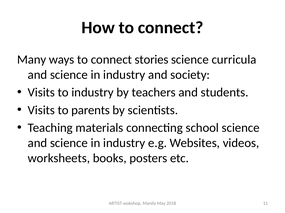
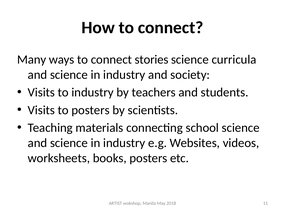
to parents: parents -> posters (91, 110)
